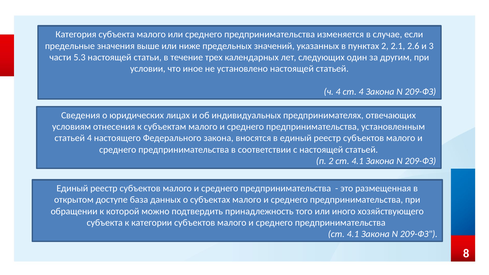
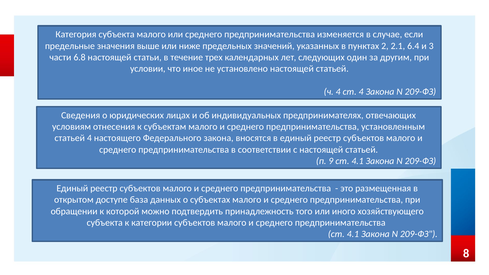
2.6: 2.6 -> 6.4 (413, 46)
5.3: 5.3 -> 6.8 (80, 57)
п 2: 2 -> 9 (331, 161)
